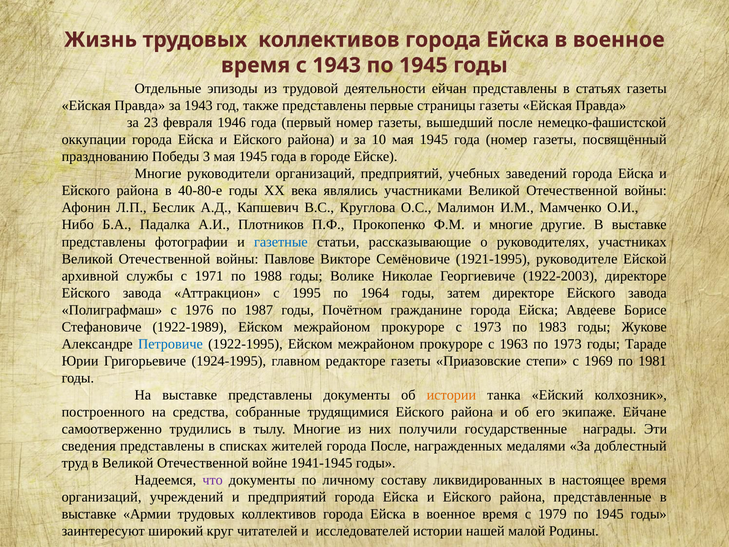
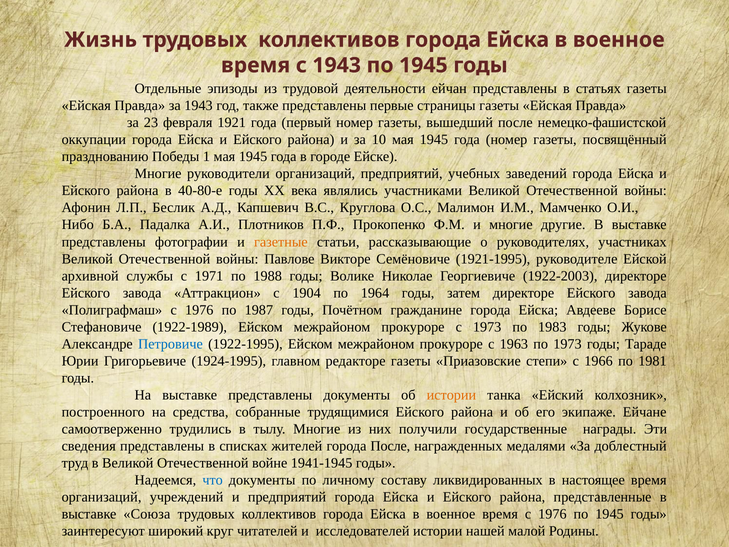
1946: 1946 -> 1921 (232, 123)
3: 3 -> 1 (207, 157)
газетные colour: blue -> orange (281, 242)
1995: 1995 -> 1904 (307, 293)
1969: 1969 -> 1966 (599, 361)
что colour: purple -> blue (213, 480)
Армии: Армии -> Союза (147, 514)
время с 1979: 1979 -> 1976 (552, 514)
